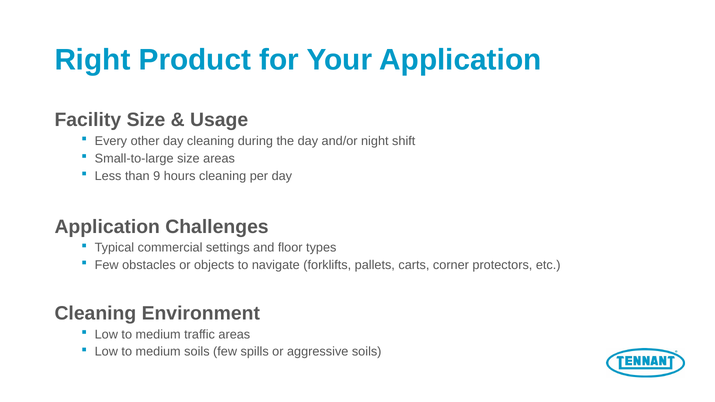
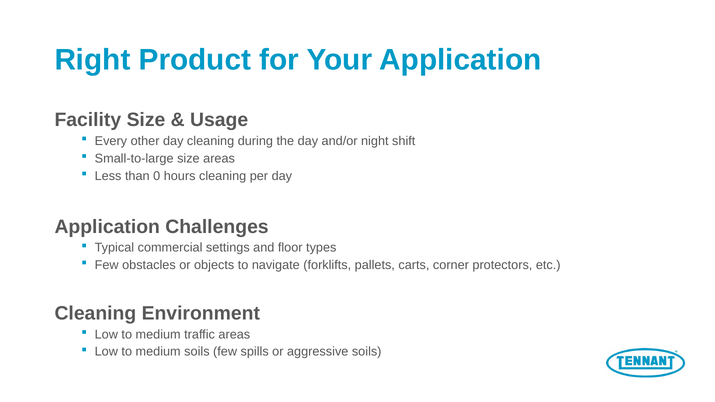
9: 9 -> 0 (157, 176)
